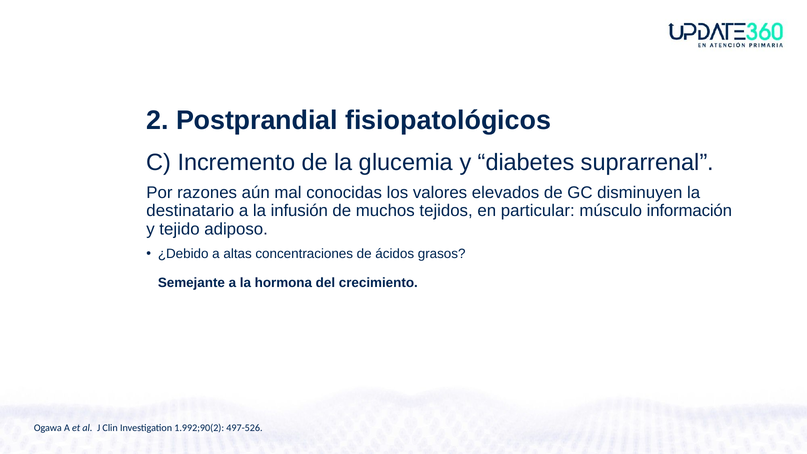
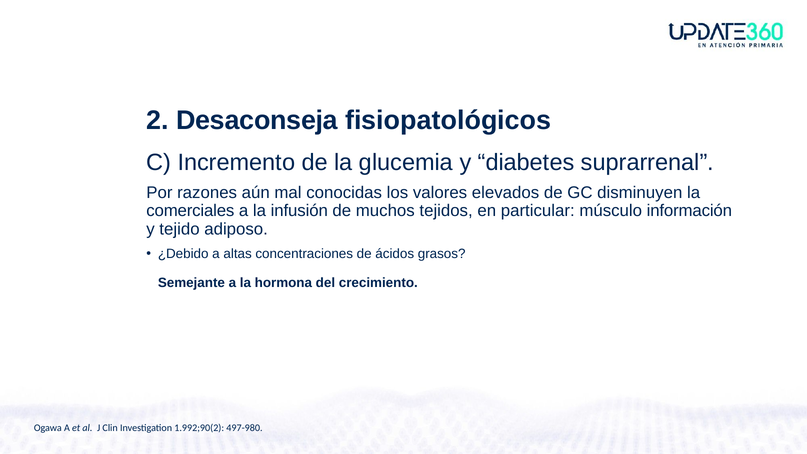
Postprandial: Postprandial -> Desaconseja (257, 120)
destinatario: destinatario -> comerciales (190, 211)
497-526: 497-526 -> 497-980 (244, 428)
